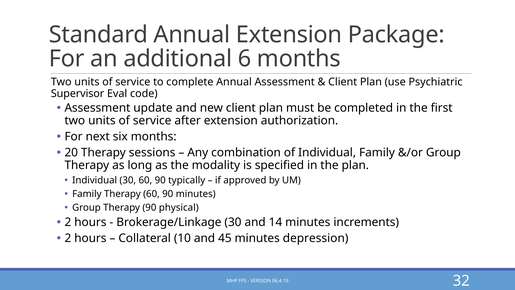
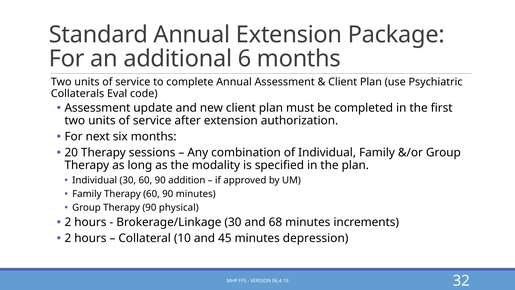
Supervisor: Supervisor -> Collaterals (78, 94)
typically: typically -> addition (187, 180)
14: 14 -> 68 (275, 222)
